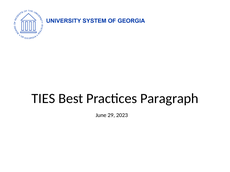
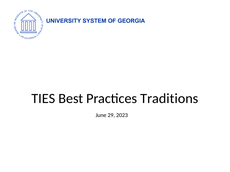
Paragraph: Paragraph -> Traditions (169, 99)
